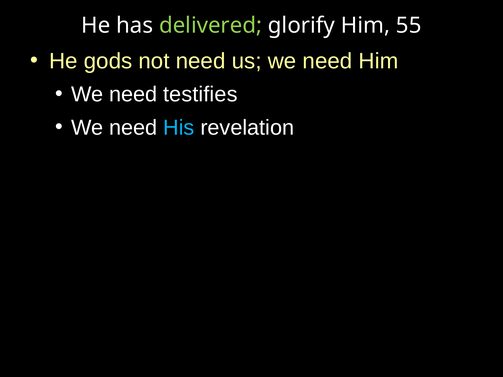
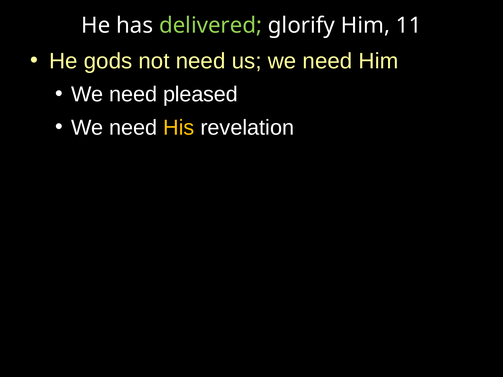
55: 55 -> 11 (409, 25)
testifies: testifies -> pleased (201, 95)
His colour: light blue -> yellow (179, 128)
